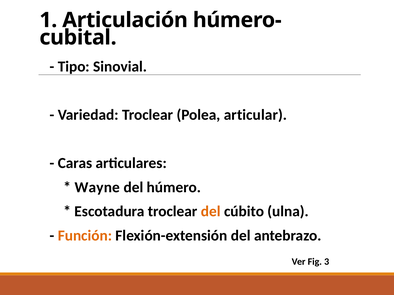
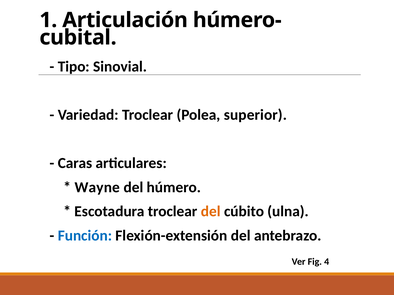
articular: articular -> superior (255, 115)
Función colour: orange -> blue (85, 236)
3: 3 -> 4 (327, 262)
